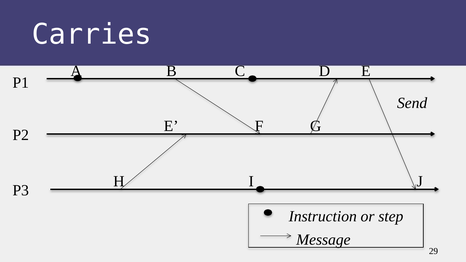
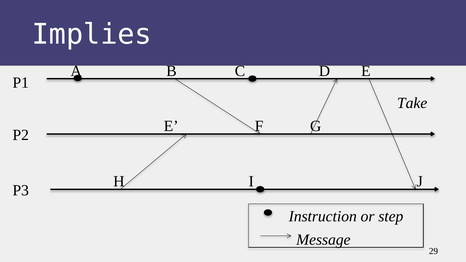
Carries: Carries -> Implies (92, 35)
Send: Send -> Take (412, 103)
